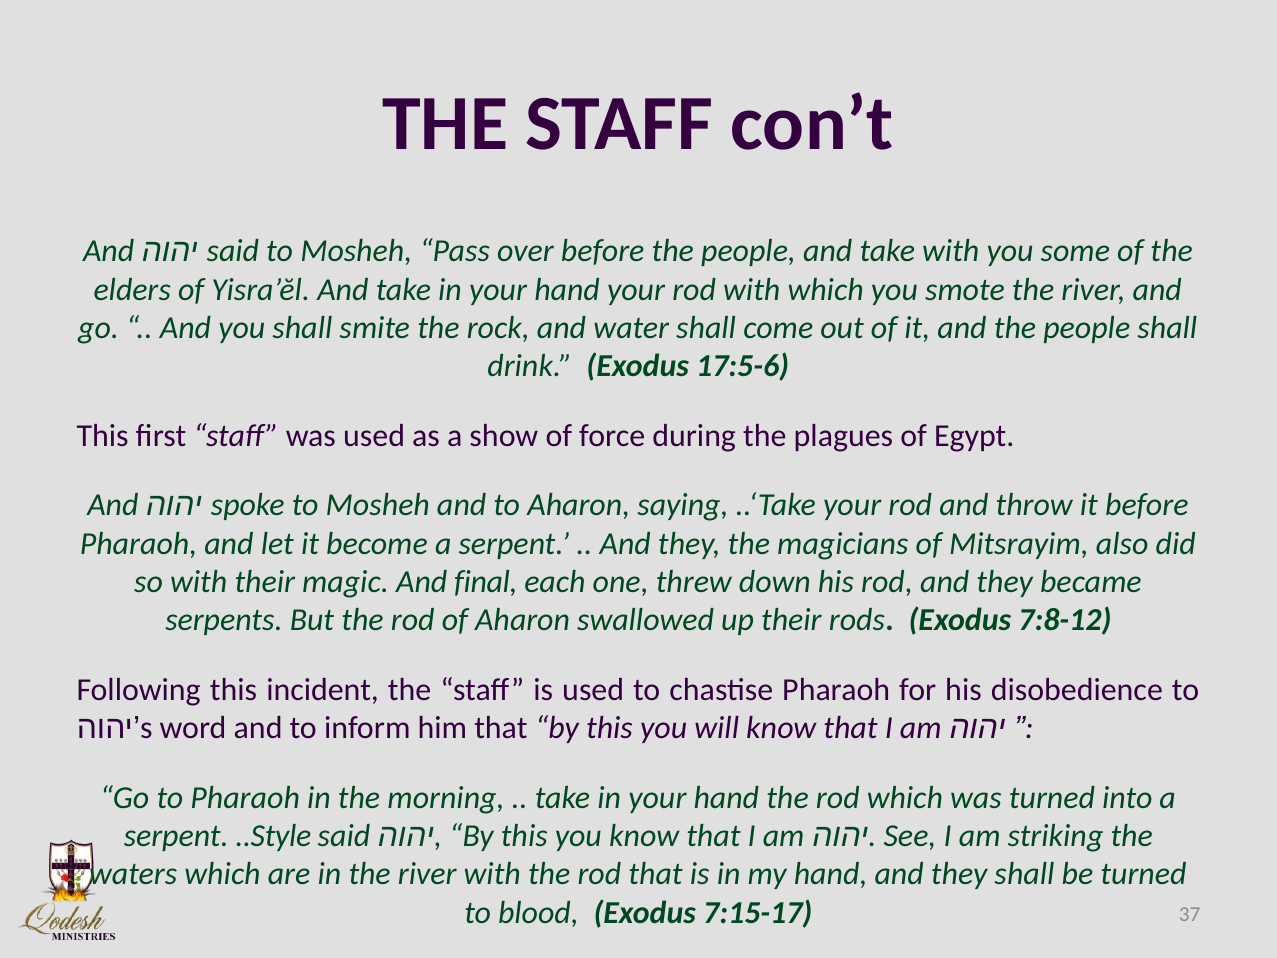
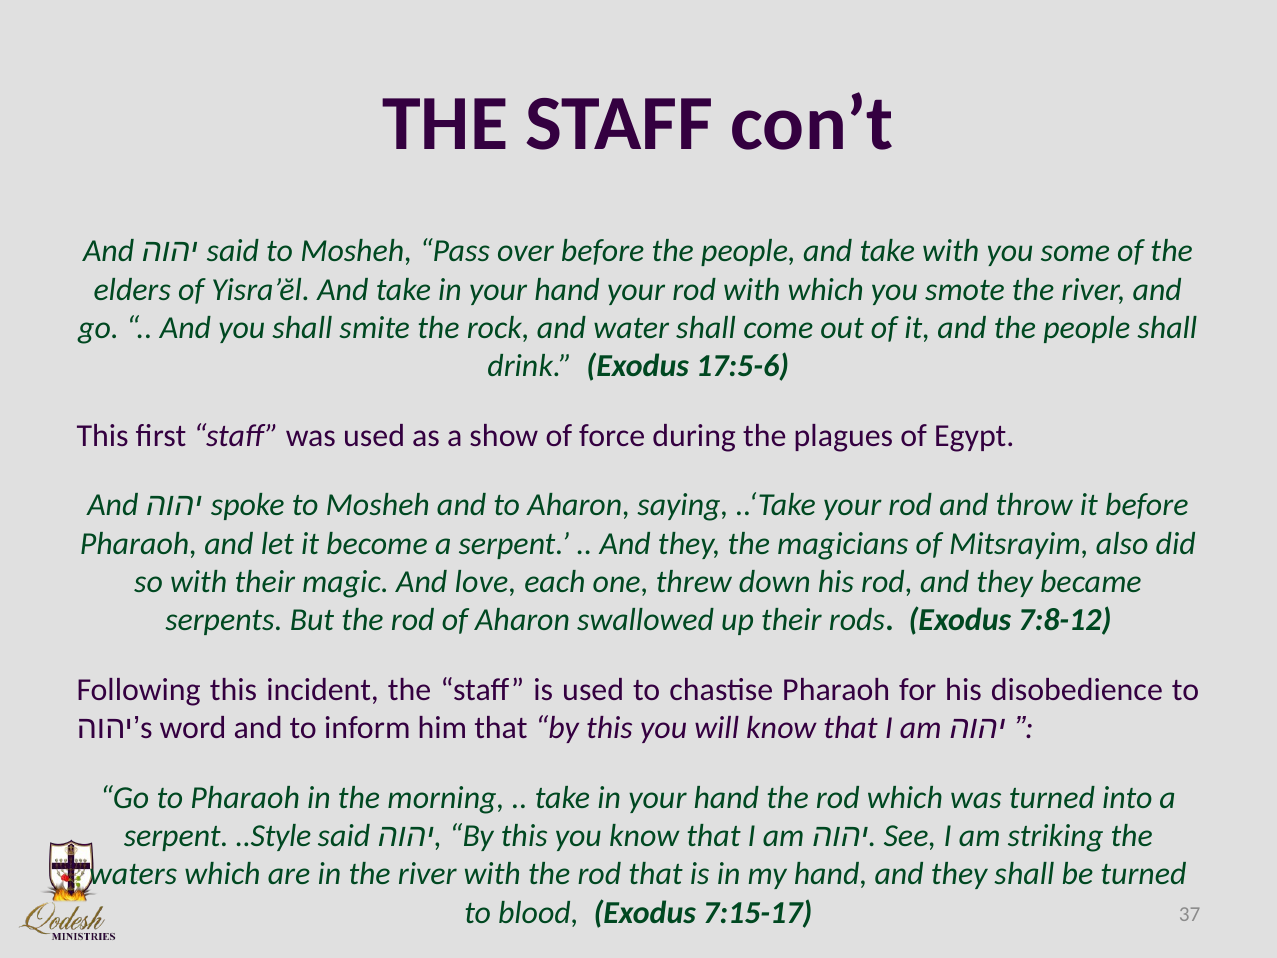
final: final -> love (486, 582)
